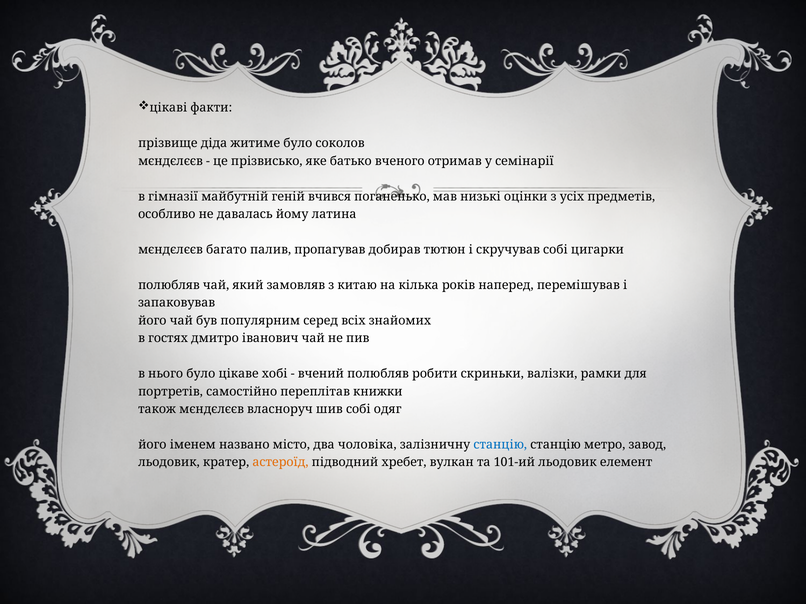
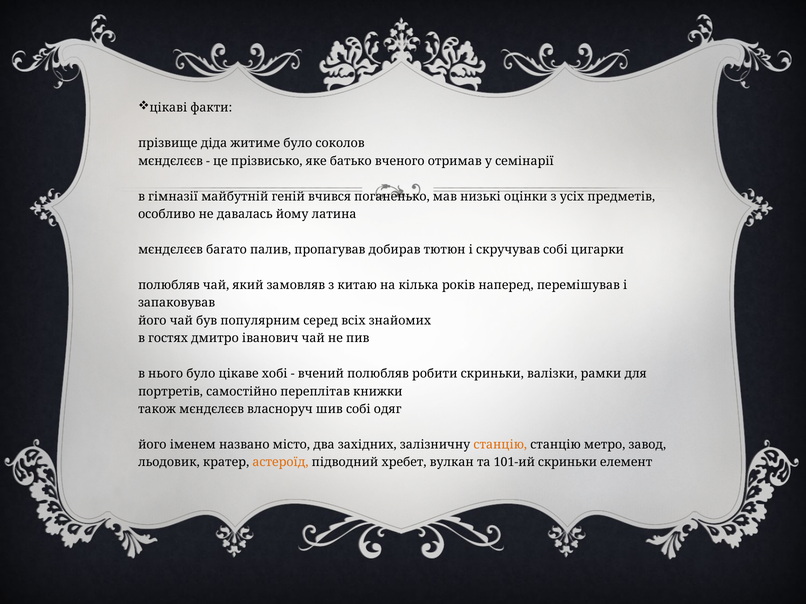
чоловіка: чоловіка -> західних (367, 445)
станцію colour: blue -> orange (500, 445)
101-ий льодовик: льодовик -> скриньки (568, 463)
